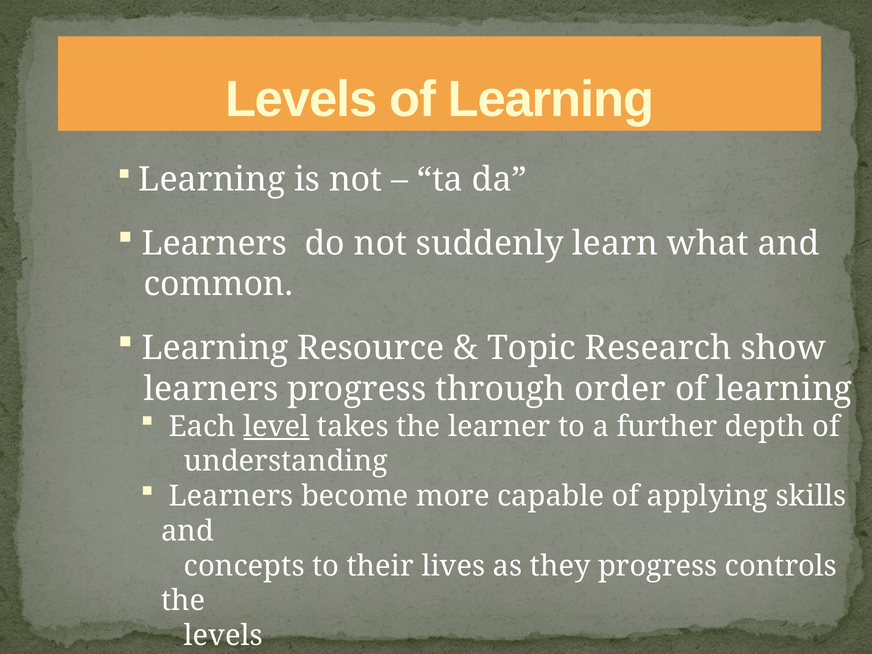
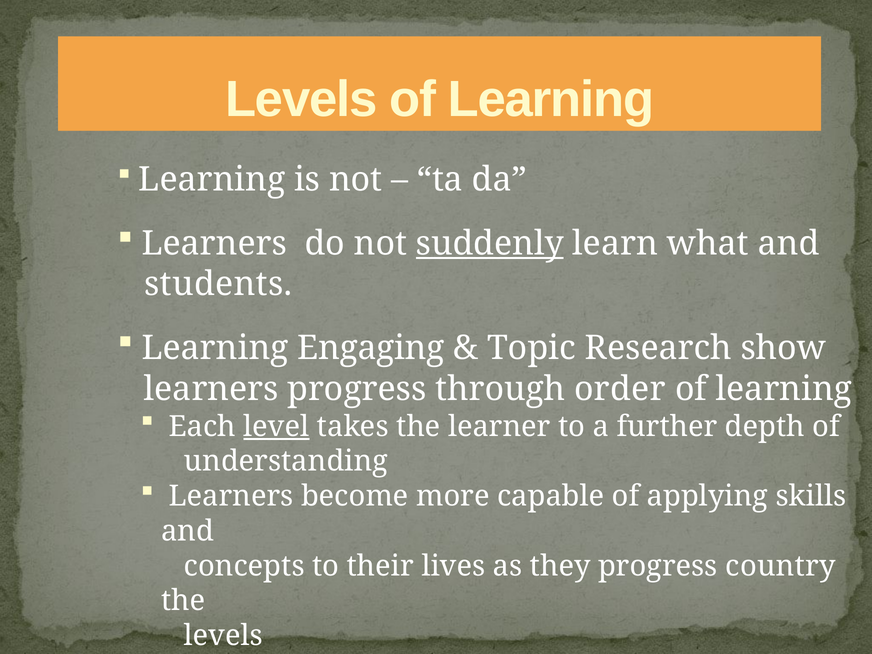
suddenly underline: none -> present (490, 244)
common: common -> students (218, 284)
Resource: Resource -> Engaging (371, 348)
controls: controls -> country (781, 566)
